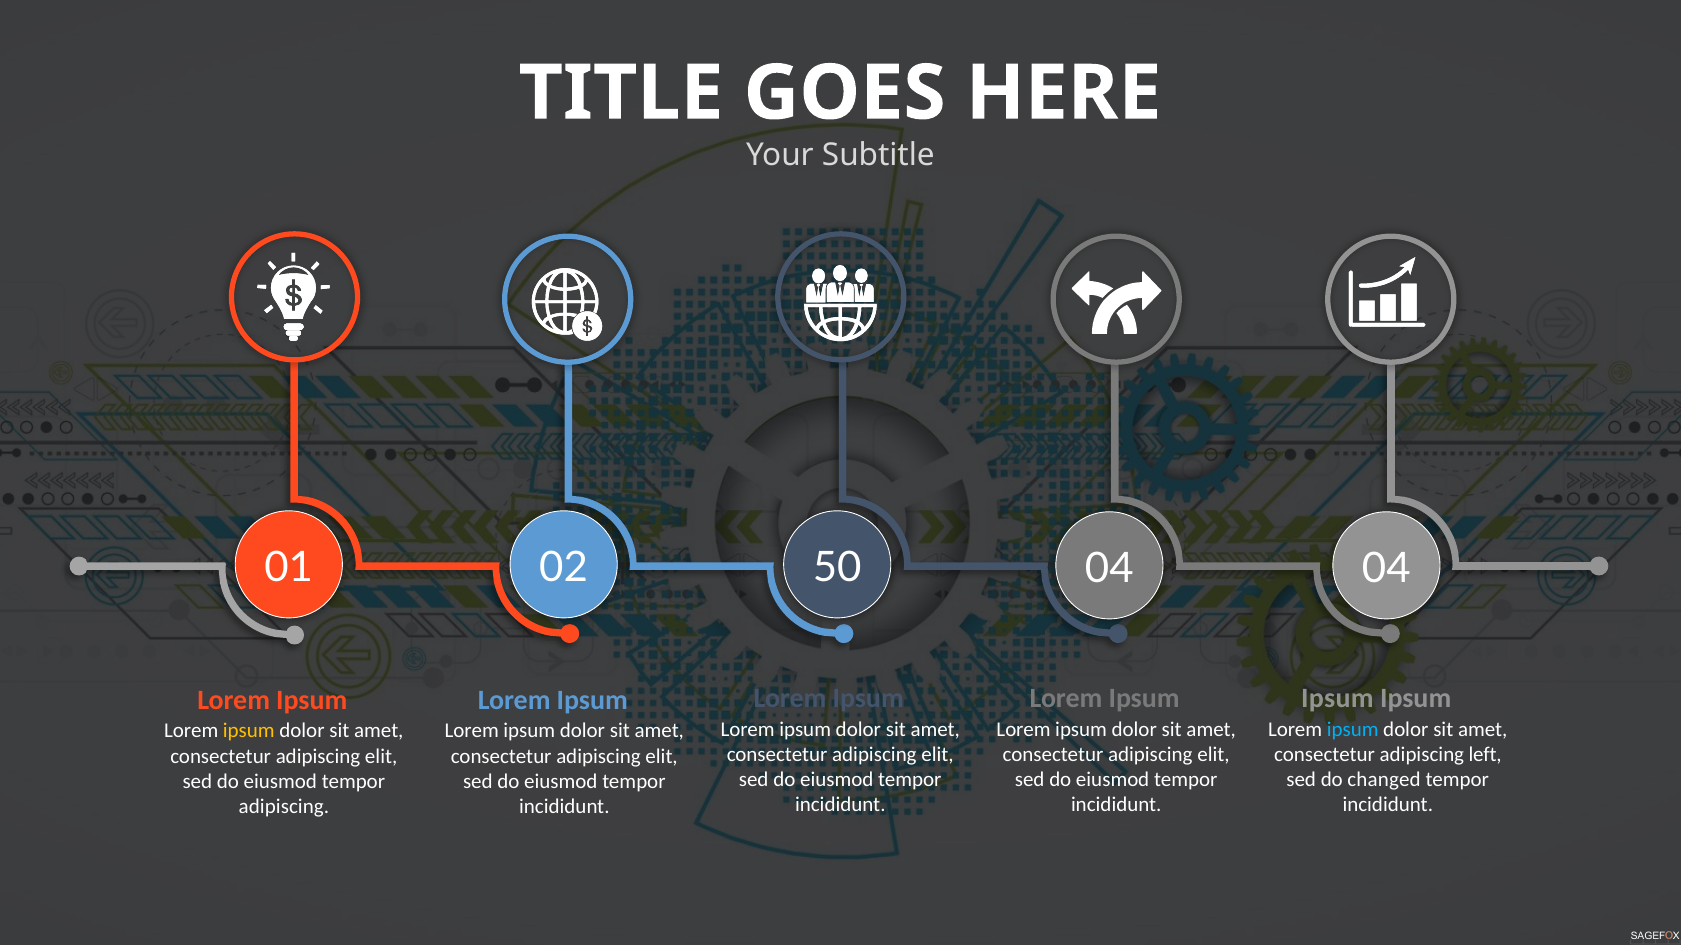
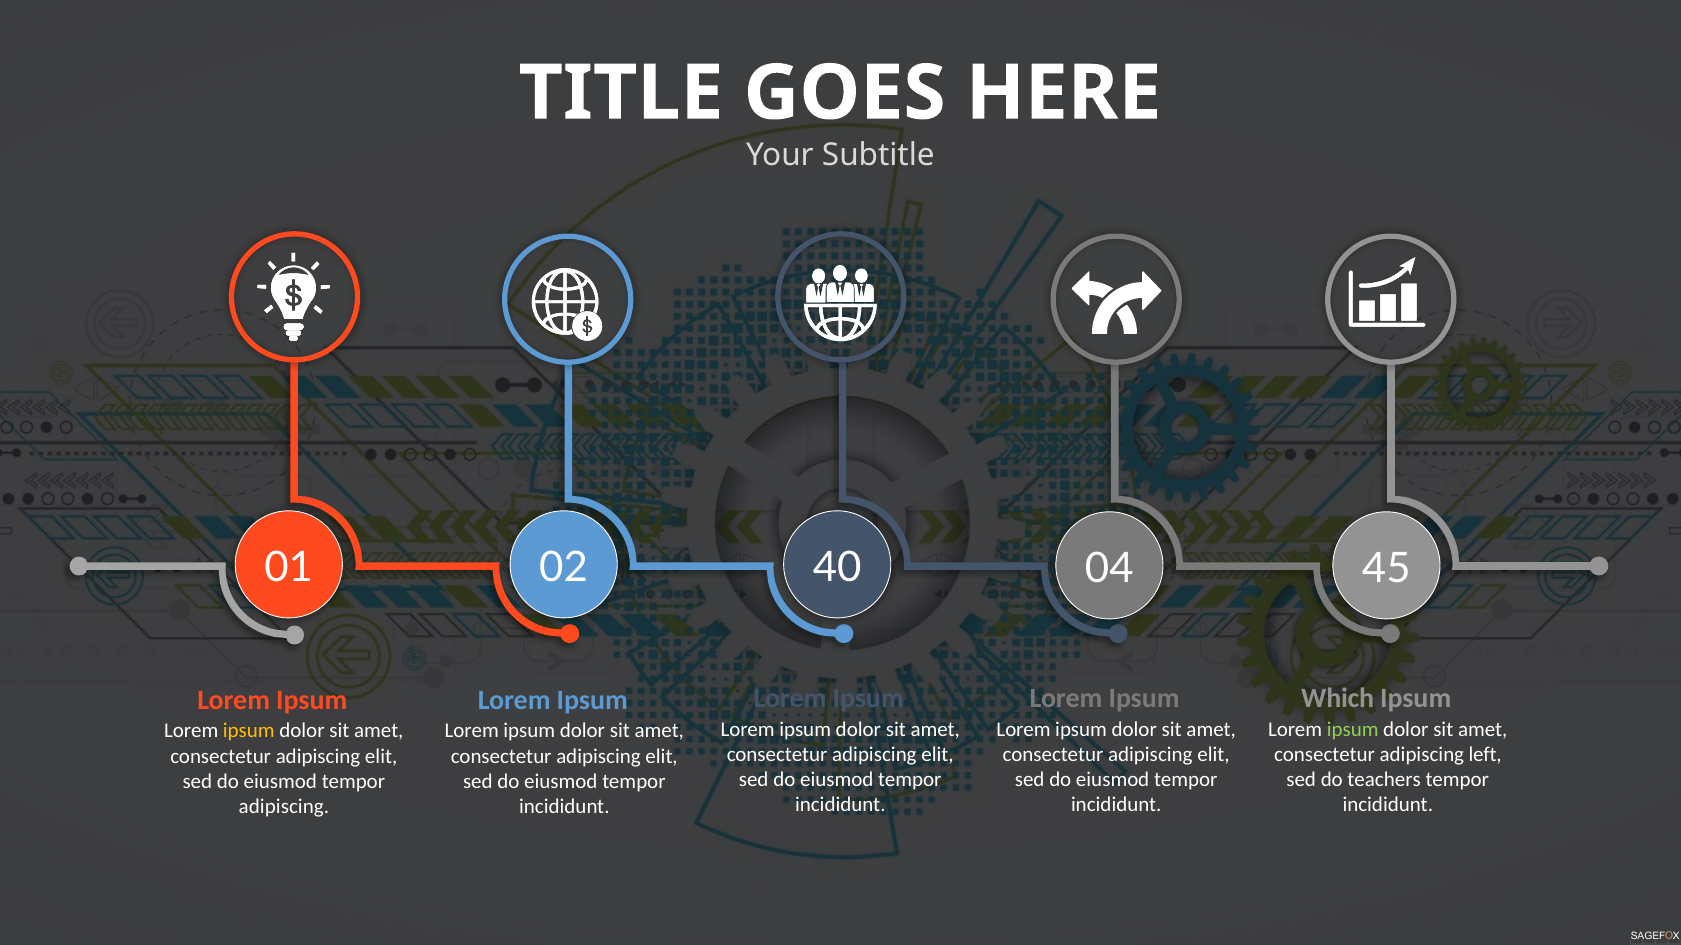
50: 50 -> 40 (837, 568)
04 04: 04 -> 45 (1386, 569)
Ipsum: Ipsum -> Which (1338, 699)
ipsum colour: light blue -> light green (1353, 730)
changed: changed -> teachers (1384, 780)
